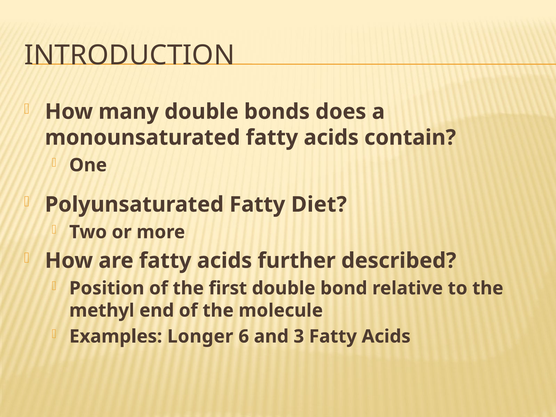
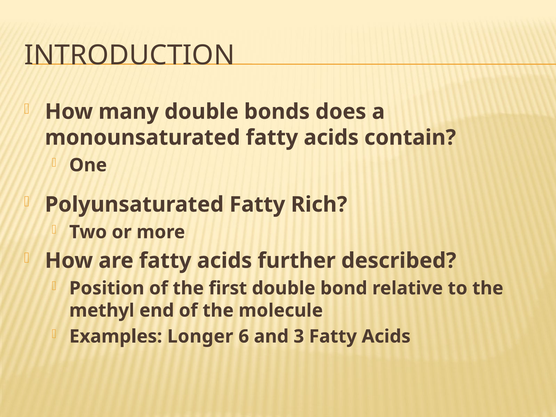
Diet: Diet -> Rich (319, 205)
